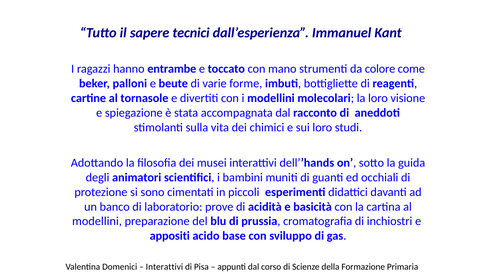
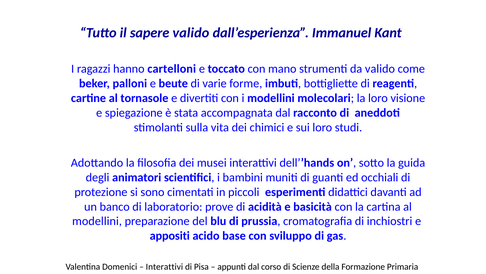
sapere tecnici: tecnici -> valido (191, 33)
entrambe: entrambe -> cartelloni (172, 69)
da colore: colore -> valido (380, 69)
